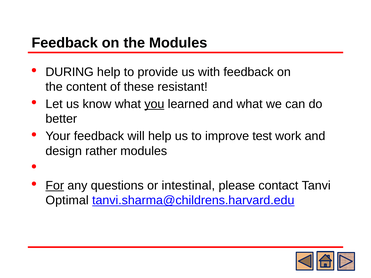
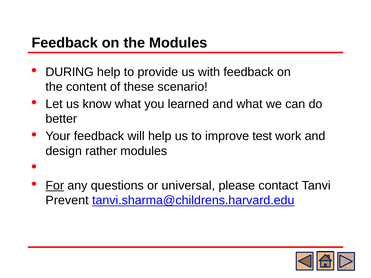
resistant: resistant -> scenario (183, 87)
you underline: present -> none (154, 104)
intestinal: intestinal -> universal (188, 186)
Optimal: Optimal -> Prevent (67, 201)
